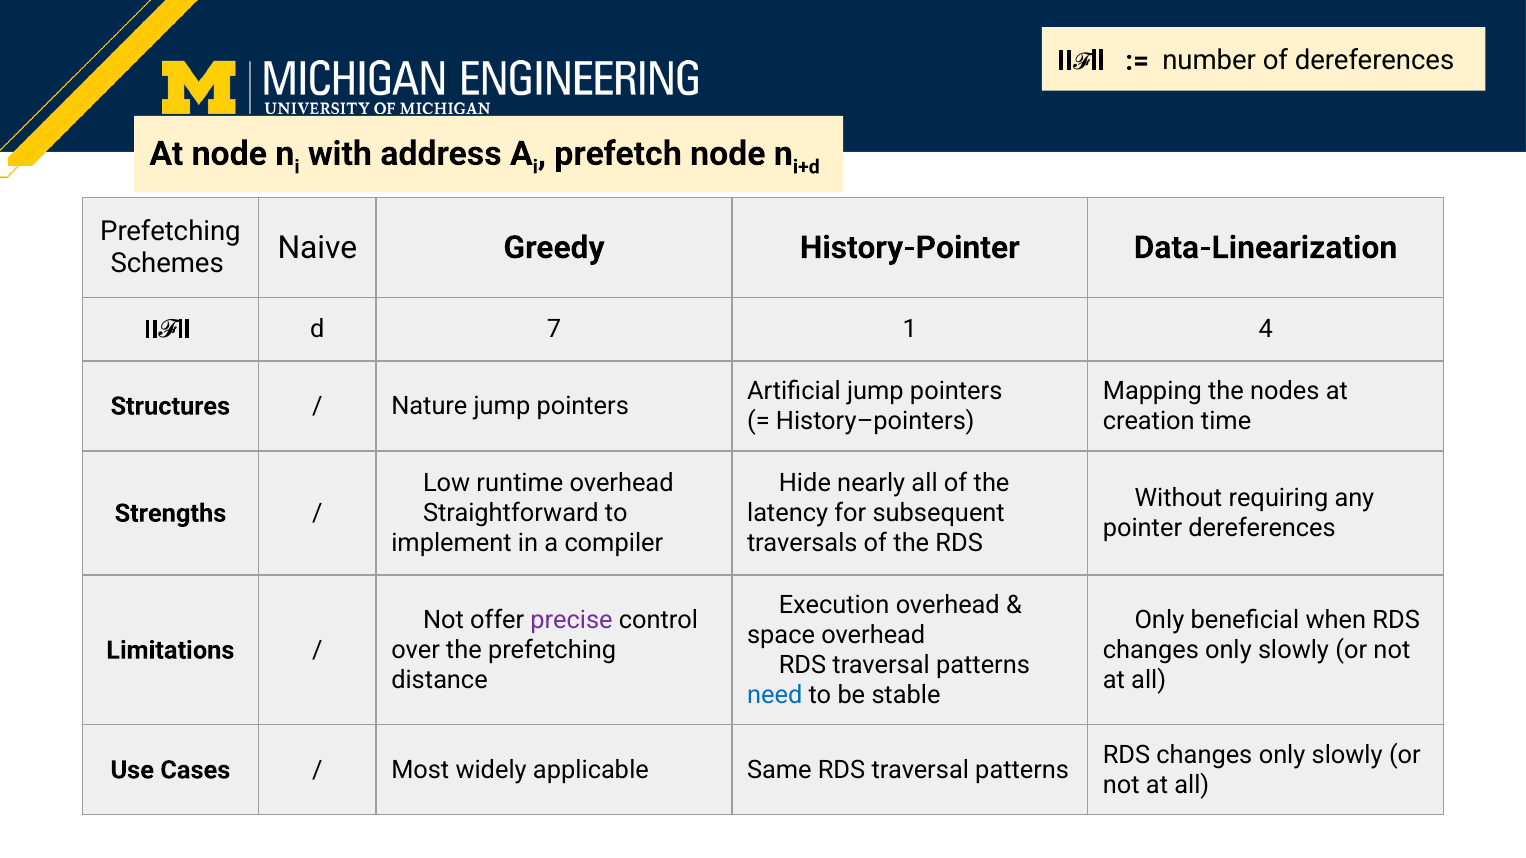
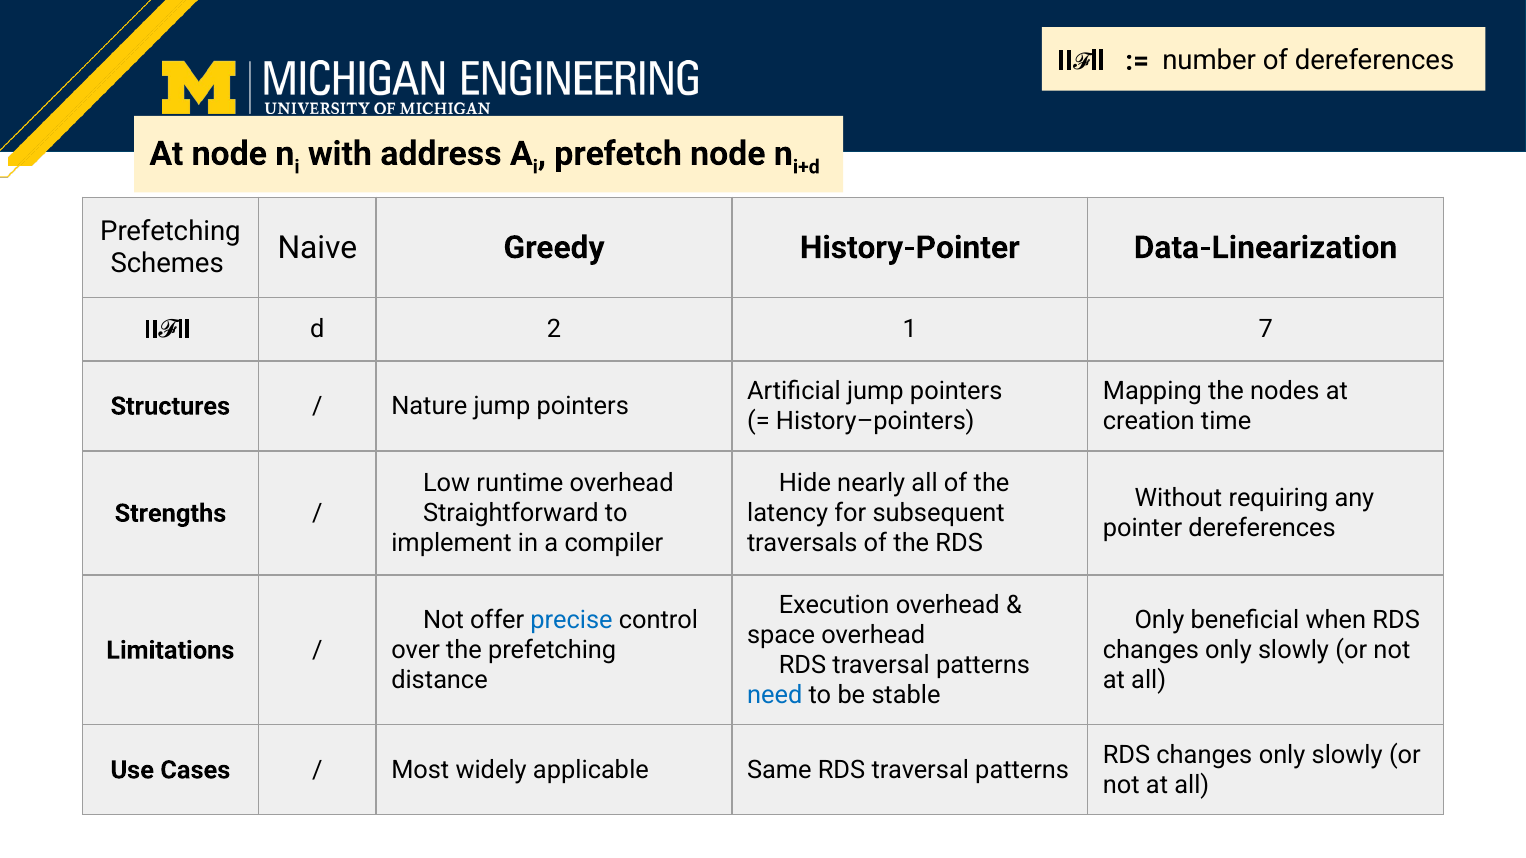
7: 7 -> 2 (554, 330)
4: 4 -> 7 (1266, 330)
precise colour: purple -> blue (571, 621)
